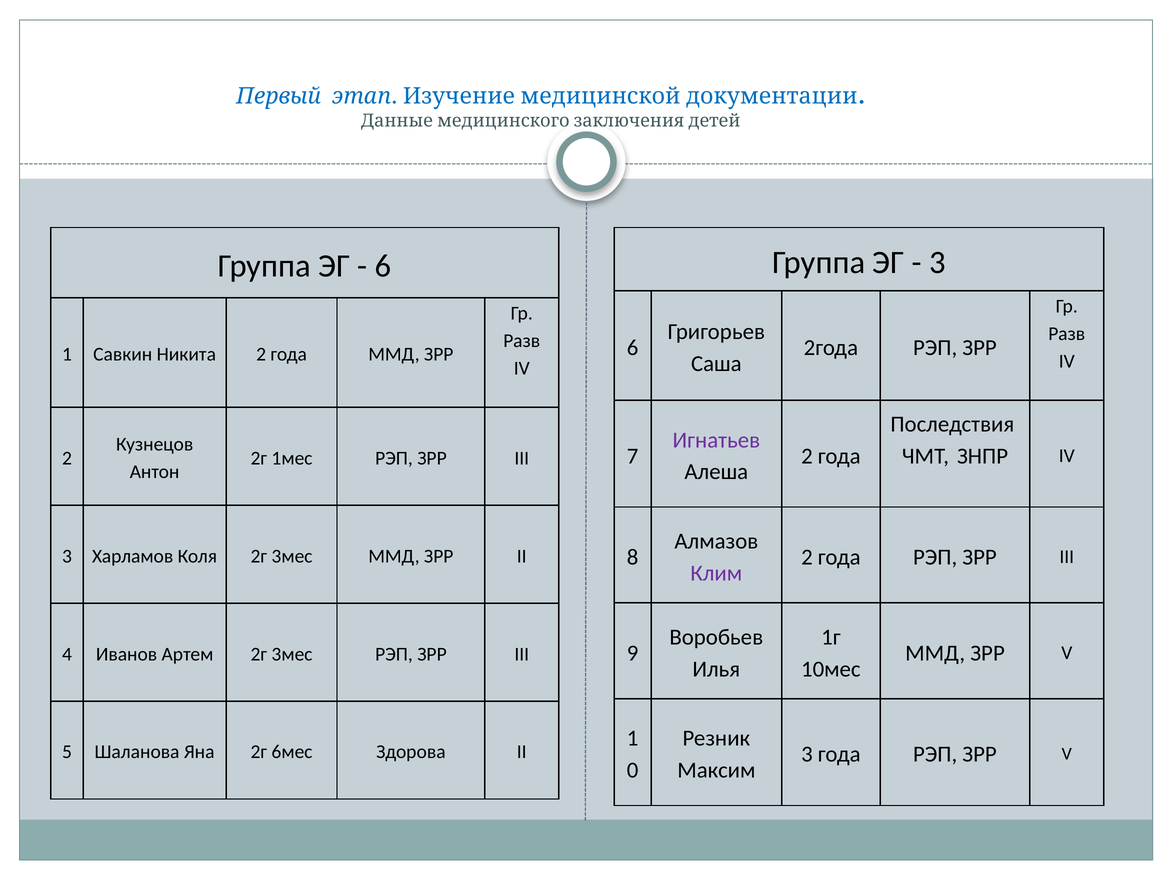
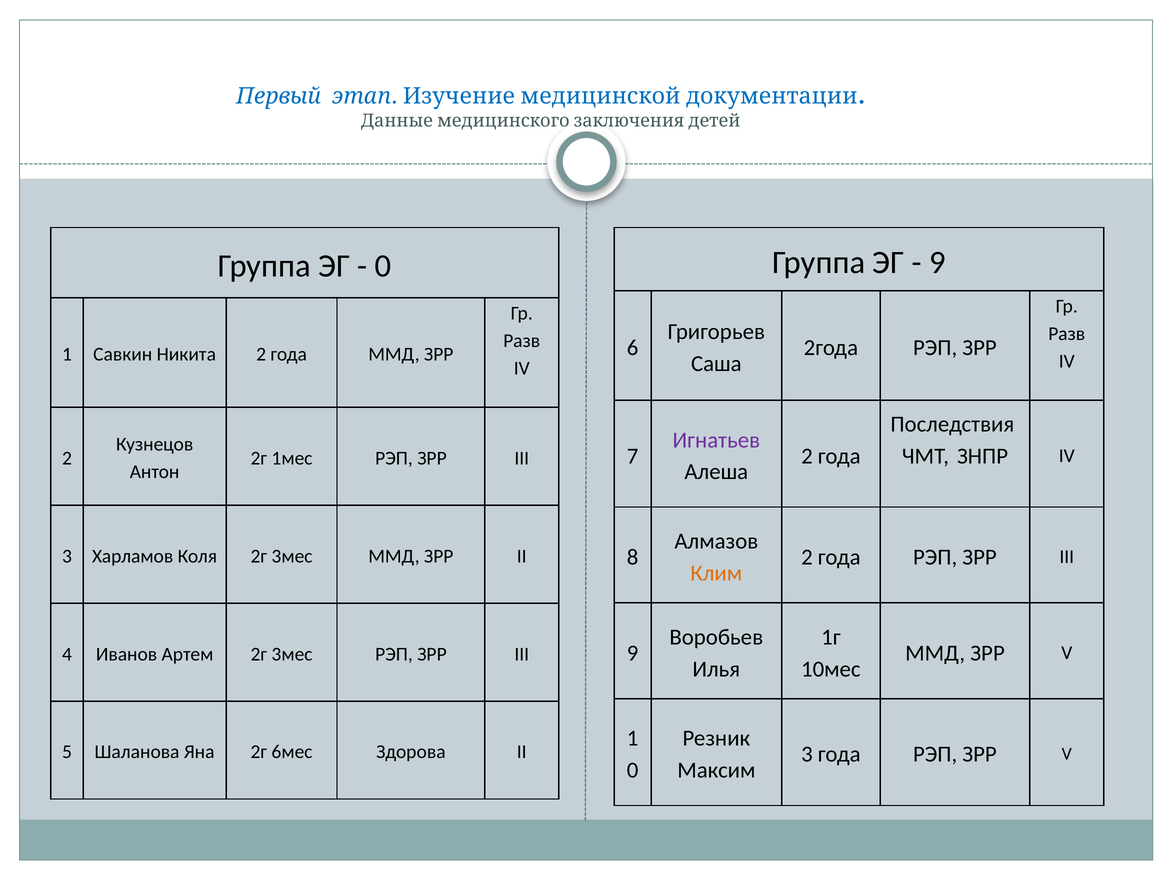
3: 3 -> 9 (937, 262)
6: 6 -> 0 (383, 266)
Клим colour: purple -> orange (716, 573)
